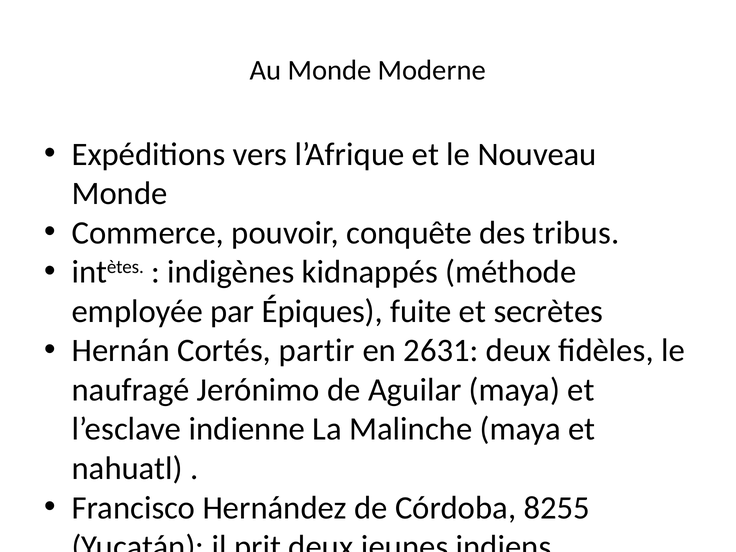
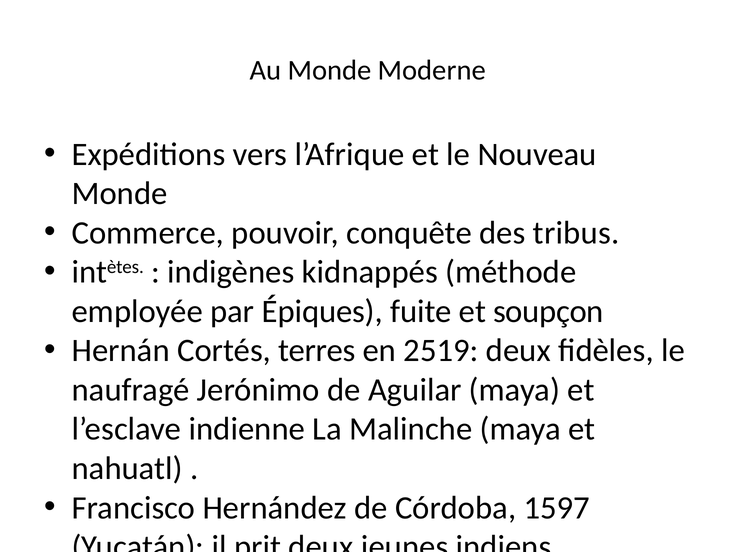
secrètes: secrètes -> soupçon (548, 311)
partir: partir -> terres (317, 351)
2631: 2631 -> 2519 (441, 351)
8255: 8255 -> 1597 (557, 508)
